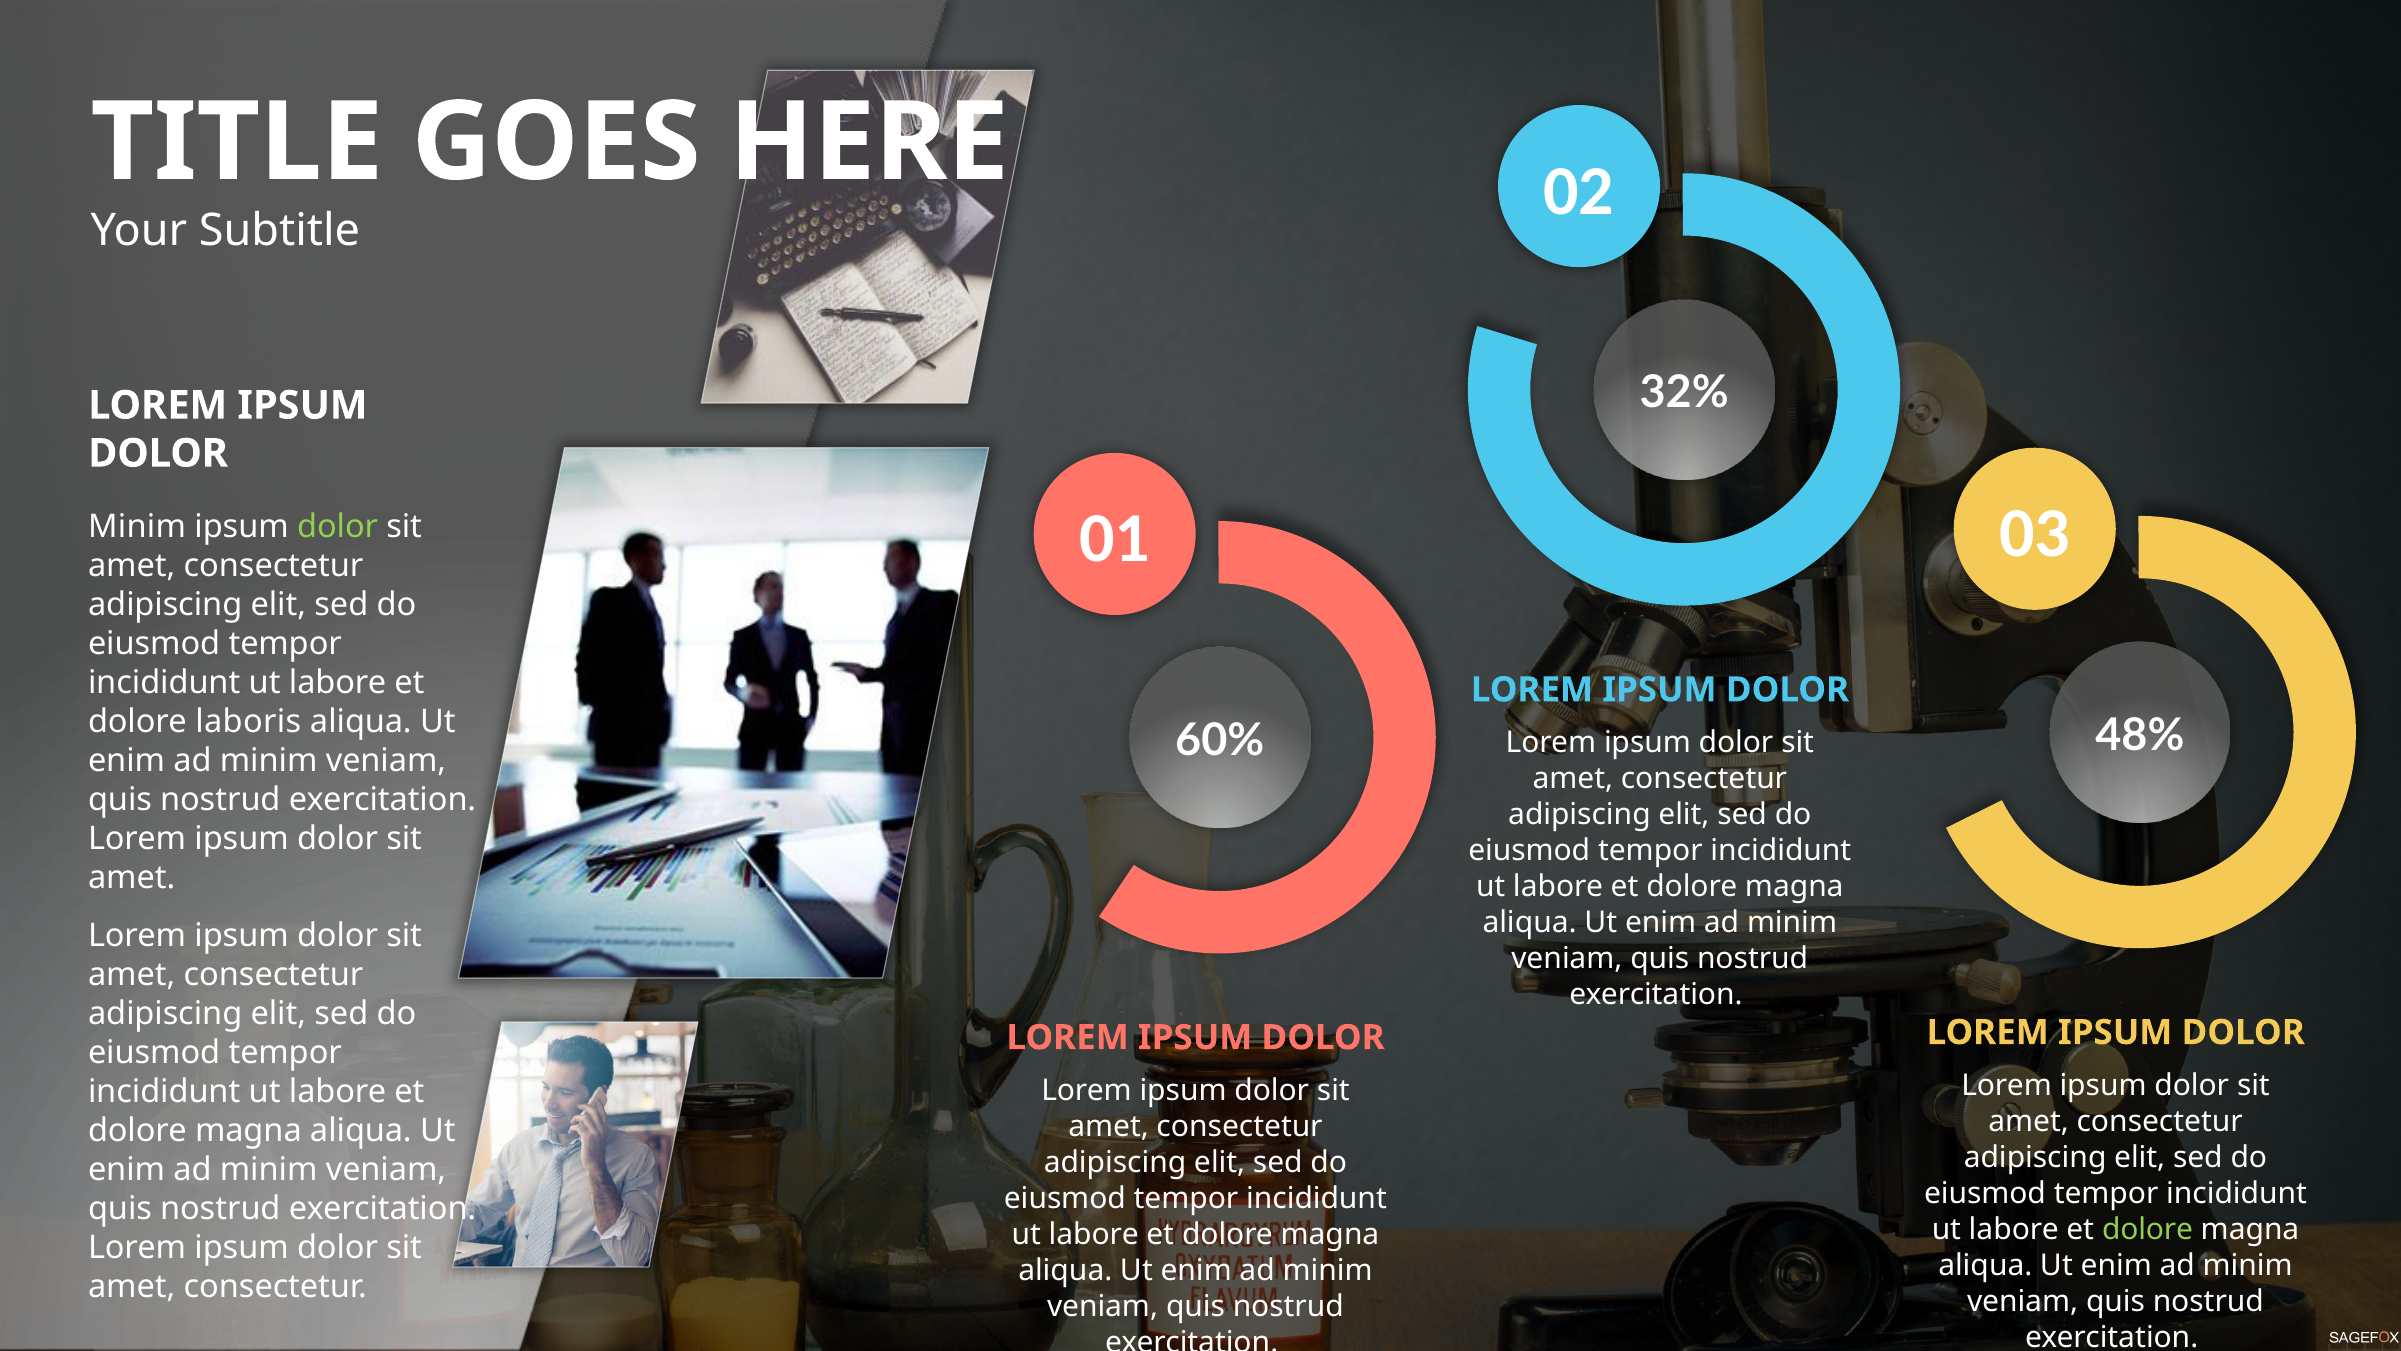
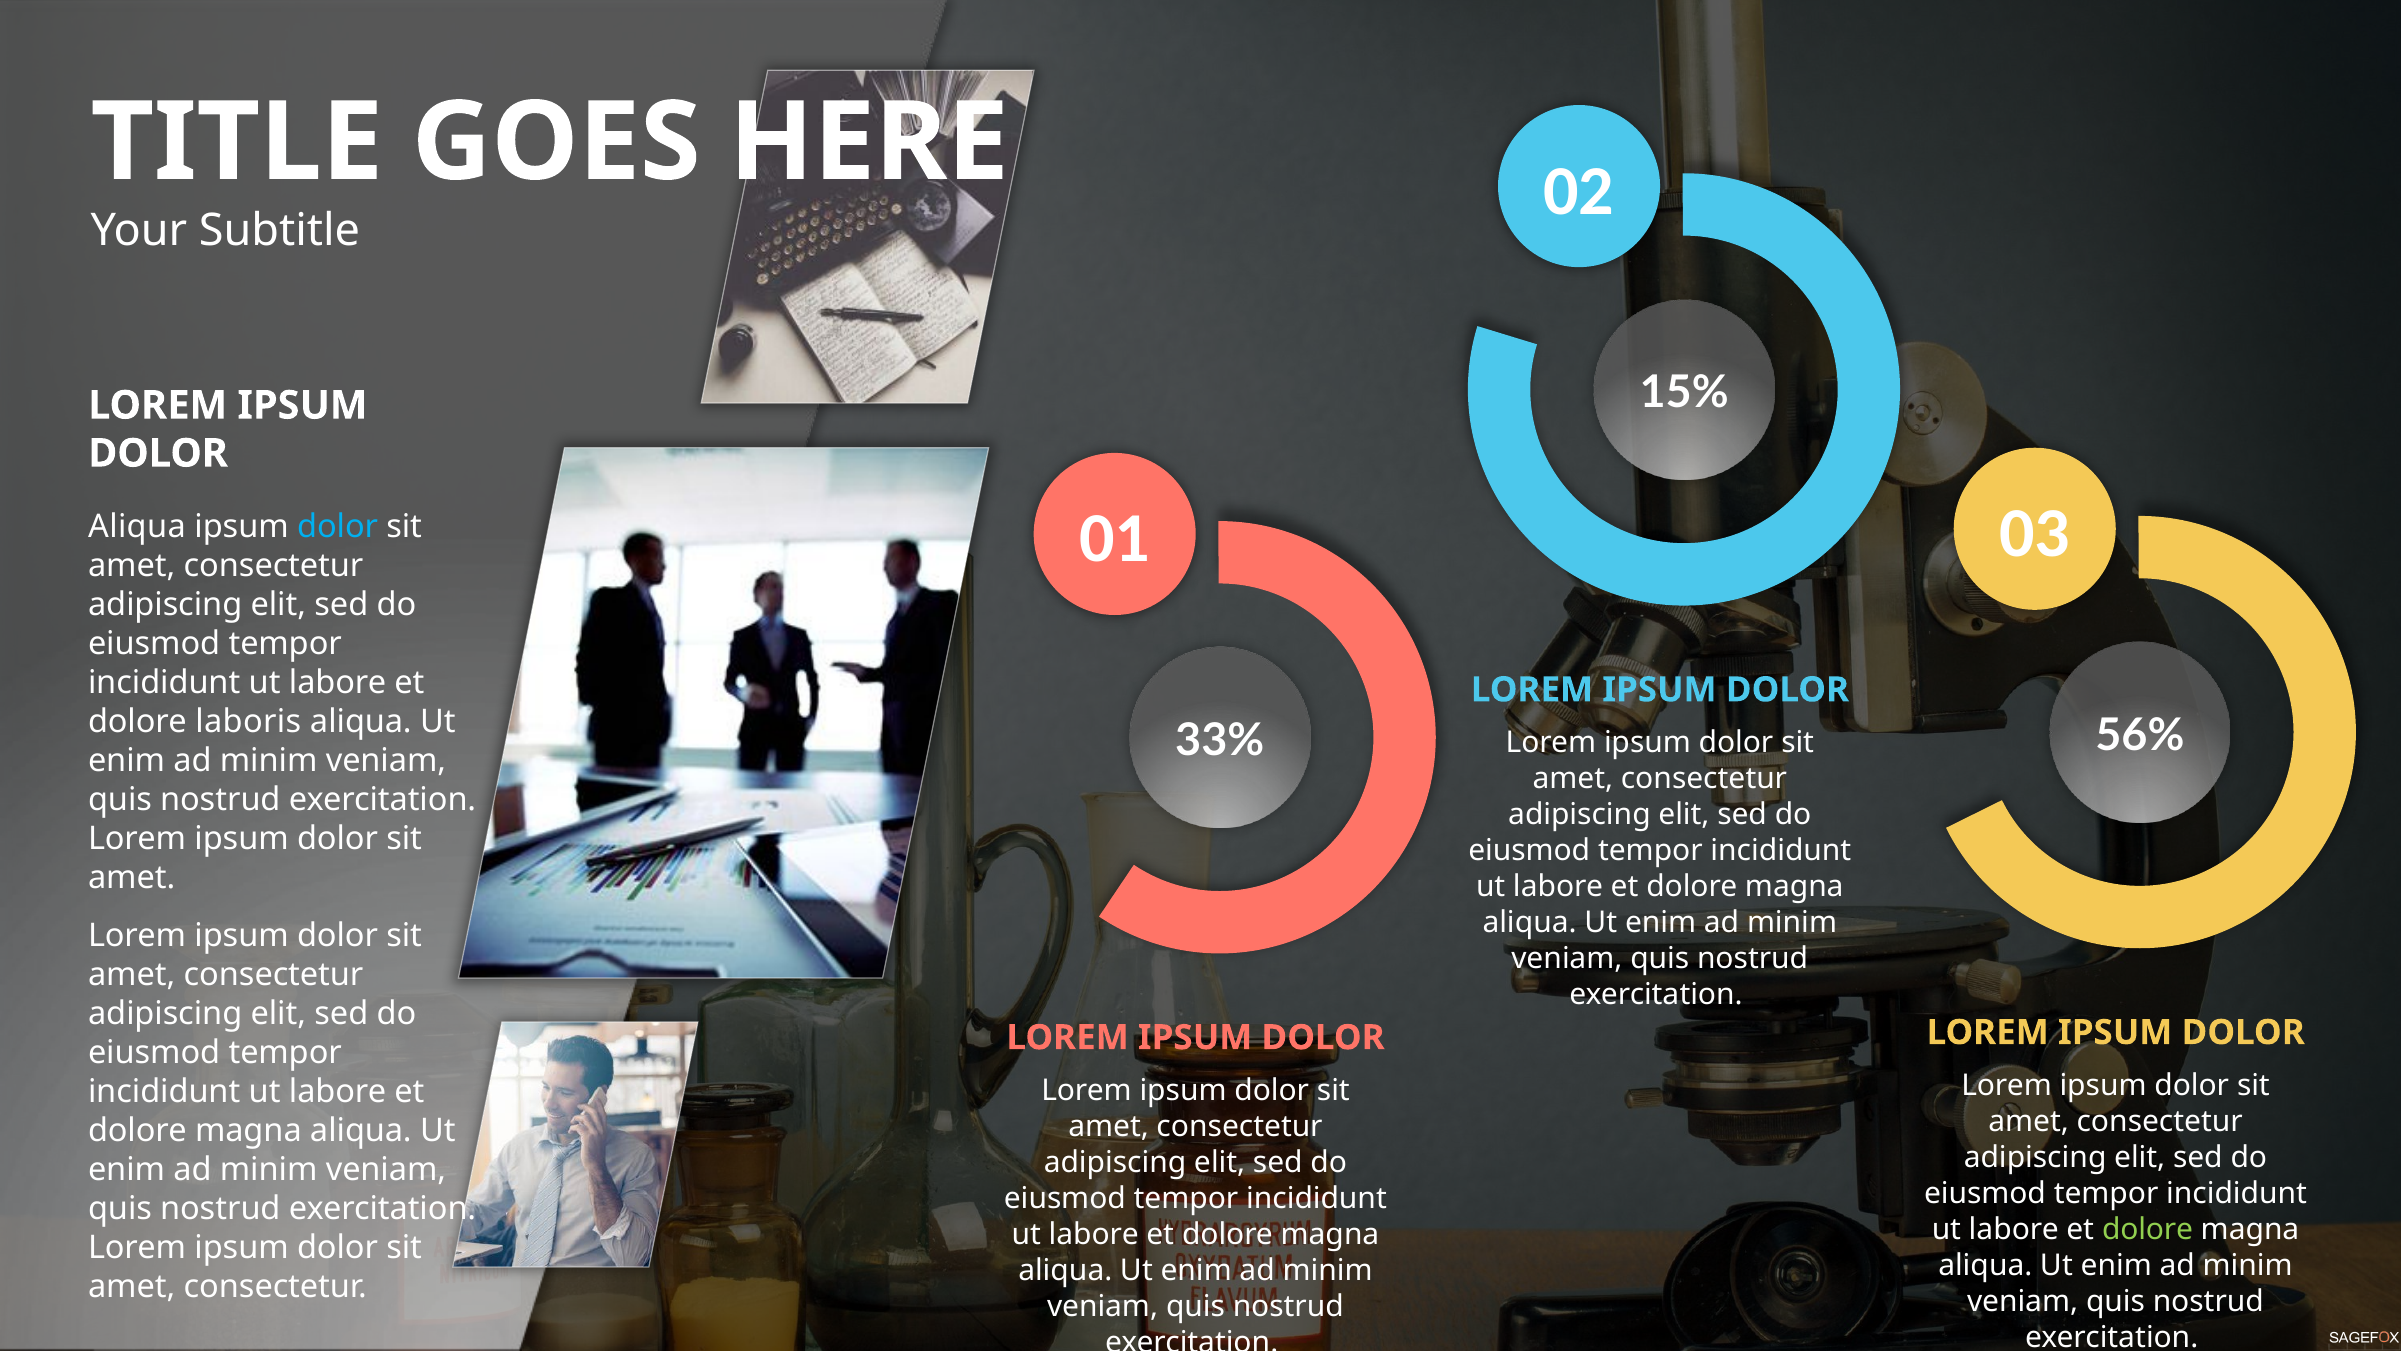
32%: 32% -> 15% (1684, 392)
Minim: Minim -> Aliqua (137, 526)
dolor colour: light green -> light blue (338, 526)
48%: 48% -> 56% (2140, 735)
60%: 60% -> 33% (1220, 740)
